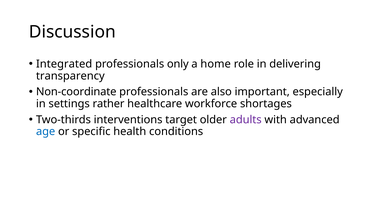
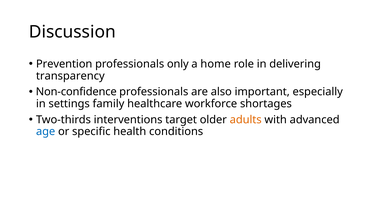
Integrated: Integrated -> Prevention (64, 64)
Non-coordinate: Non-coordinate -> Non-confidence (76, 92)
rather: rather -> family (108, 104)
adults colour: purple -> orange (246, 120)
